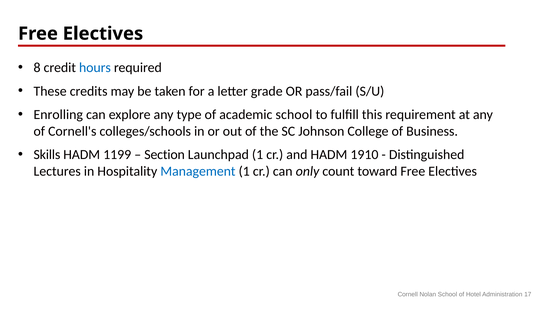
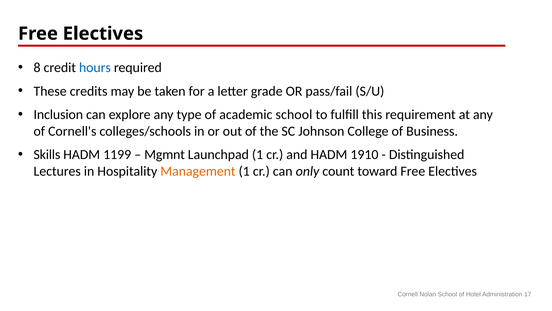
Enrolling: Enrolling -> Inclusion (58, 114)
Section: Section -> Mgmnt (165, 154)
Management colour: blue -> orange (198, 171)
